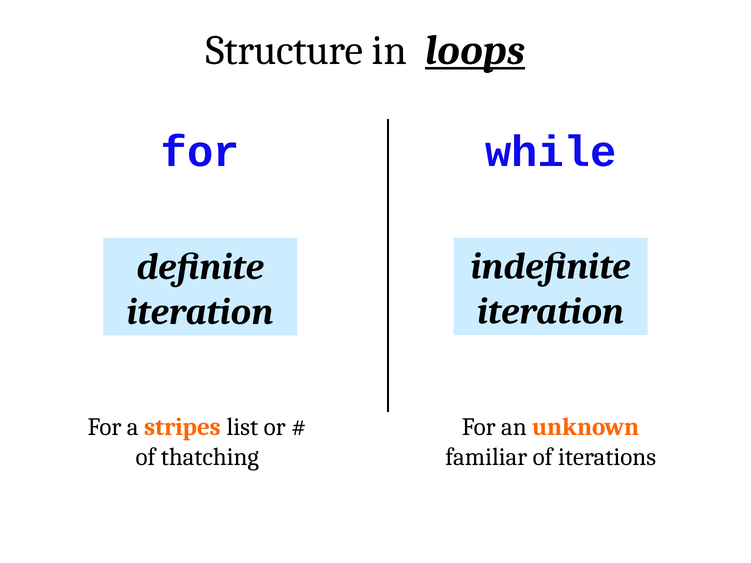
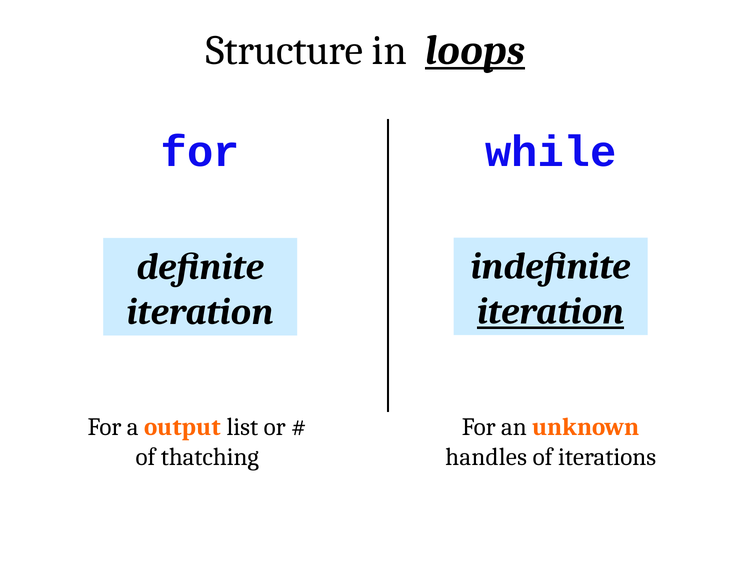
iteration underline: none -> present (551, 312)
stripes: stripes -> output (182, 427)
familiar: familiar -> handles (486, 457)
